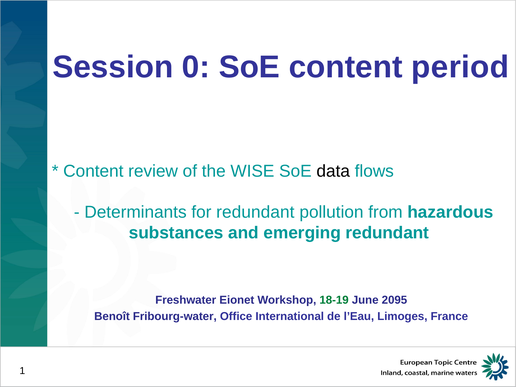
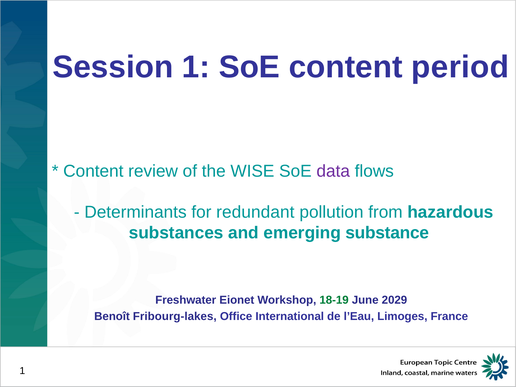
Session 0: 0 -> 1 (196, 67)
data colour: black -> purple (333, 171)
emerging redundant: redundant -> substance (387, 233)
2095: 2095 -> 2029 (394, 300)
Fribourg-water: Fribourg-water -> Fribourg-lakes (175, 316)
